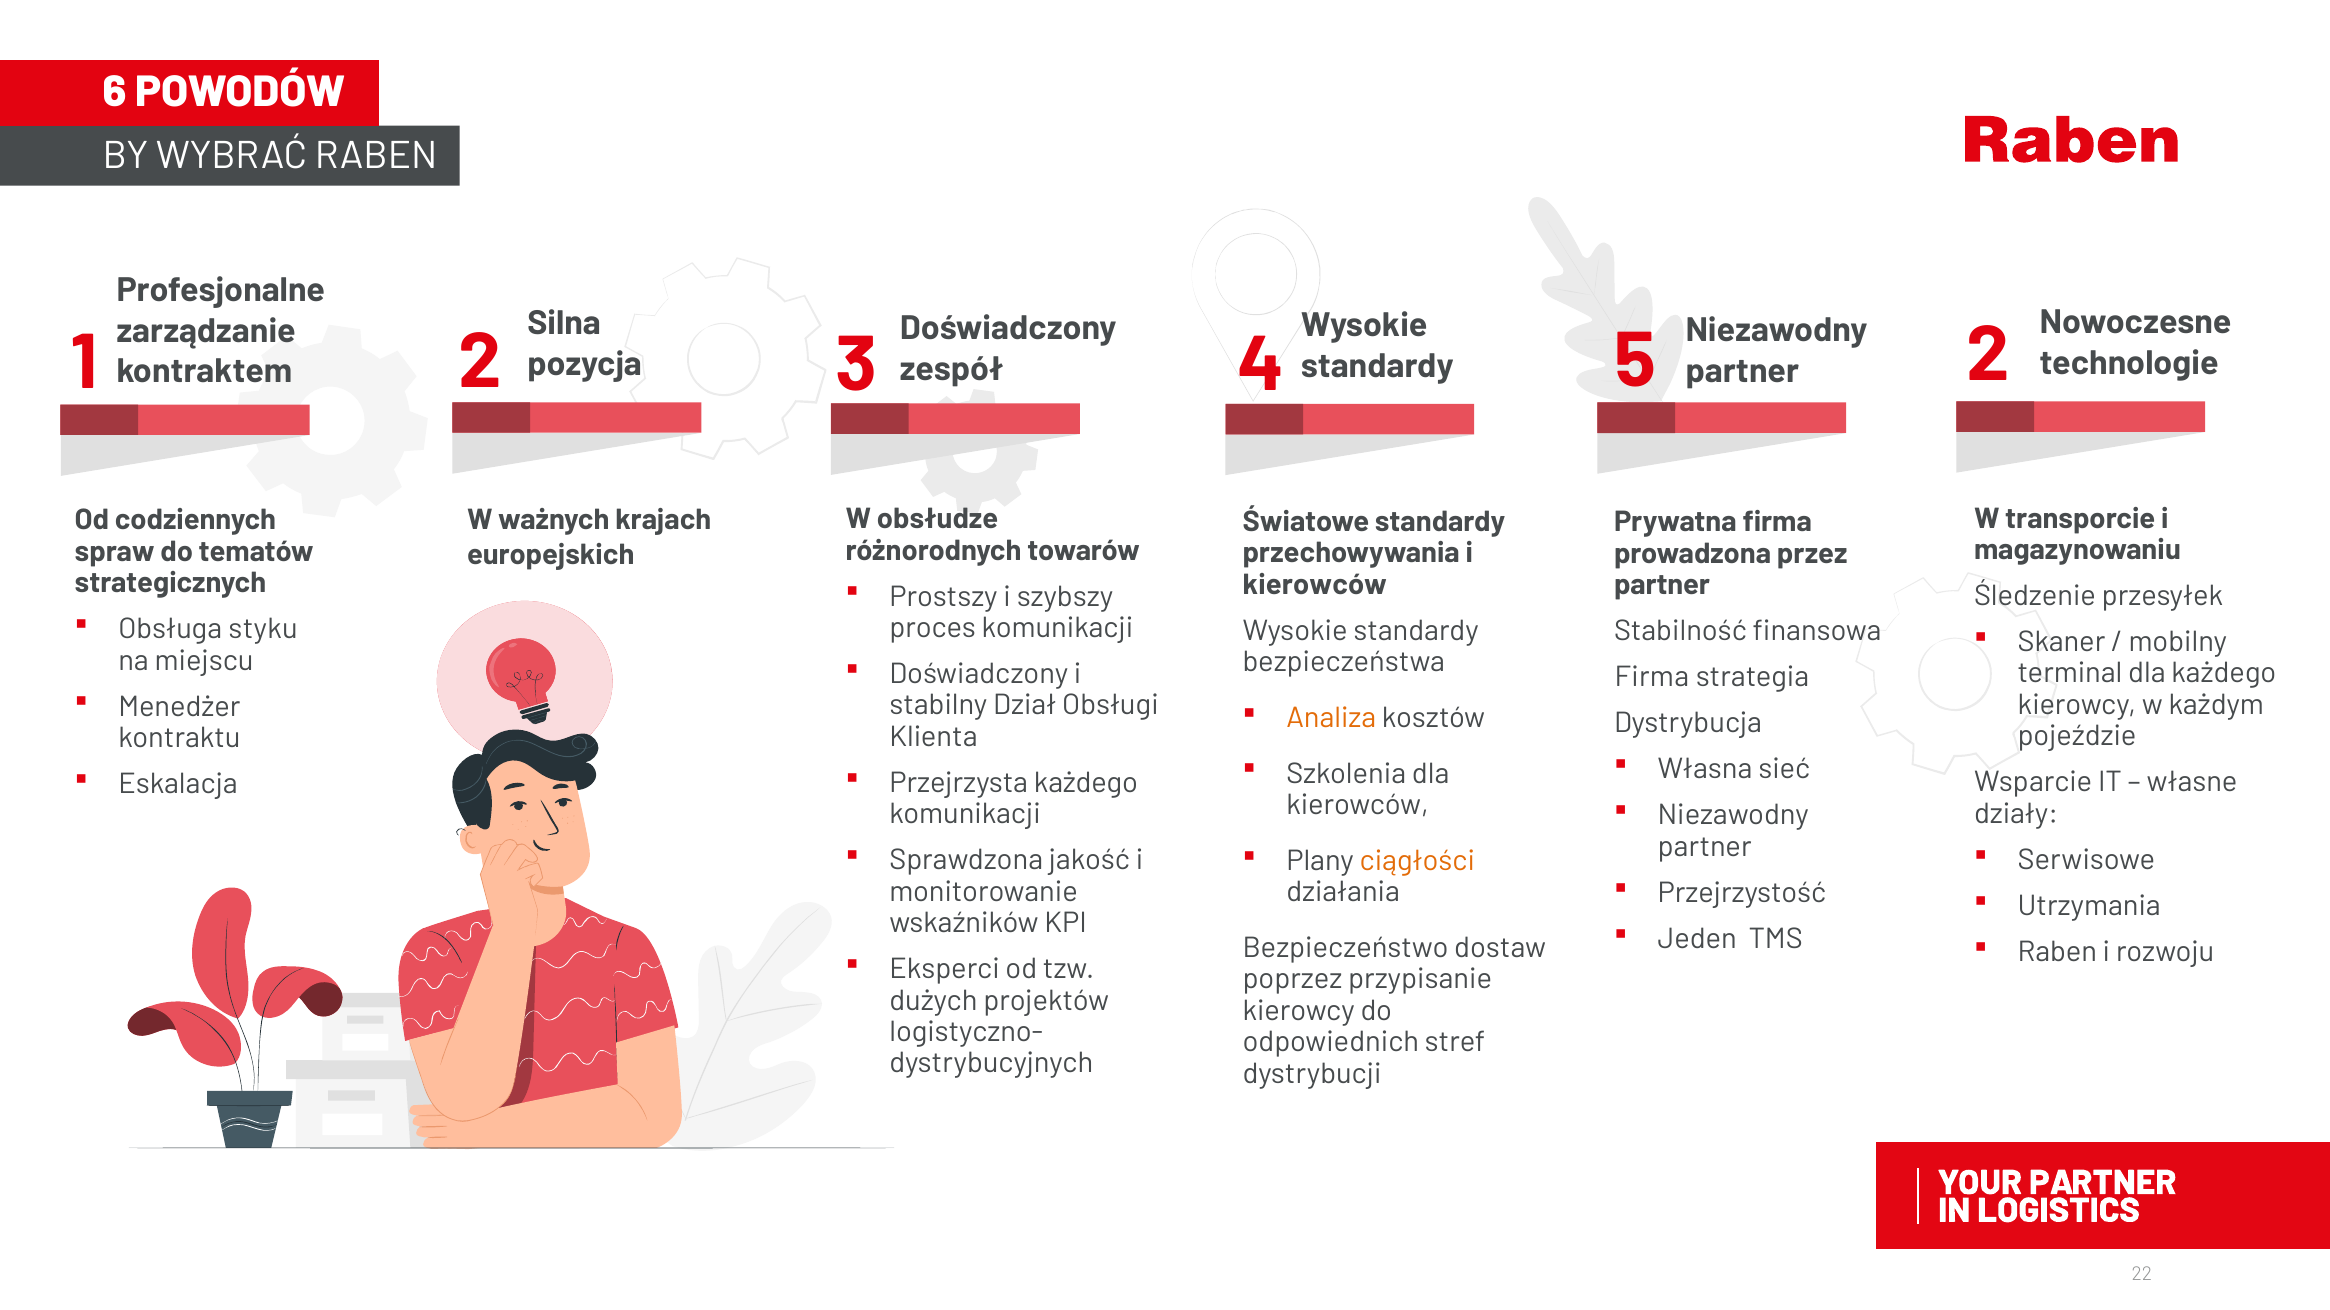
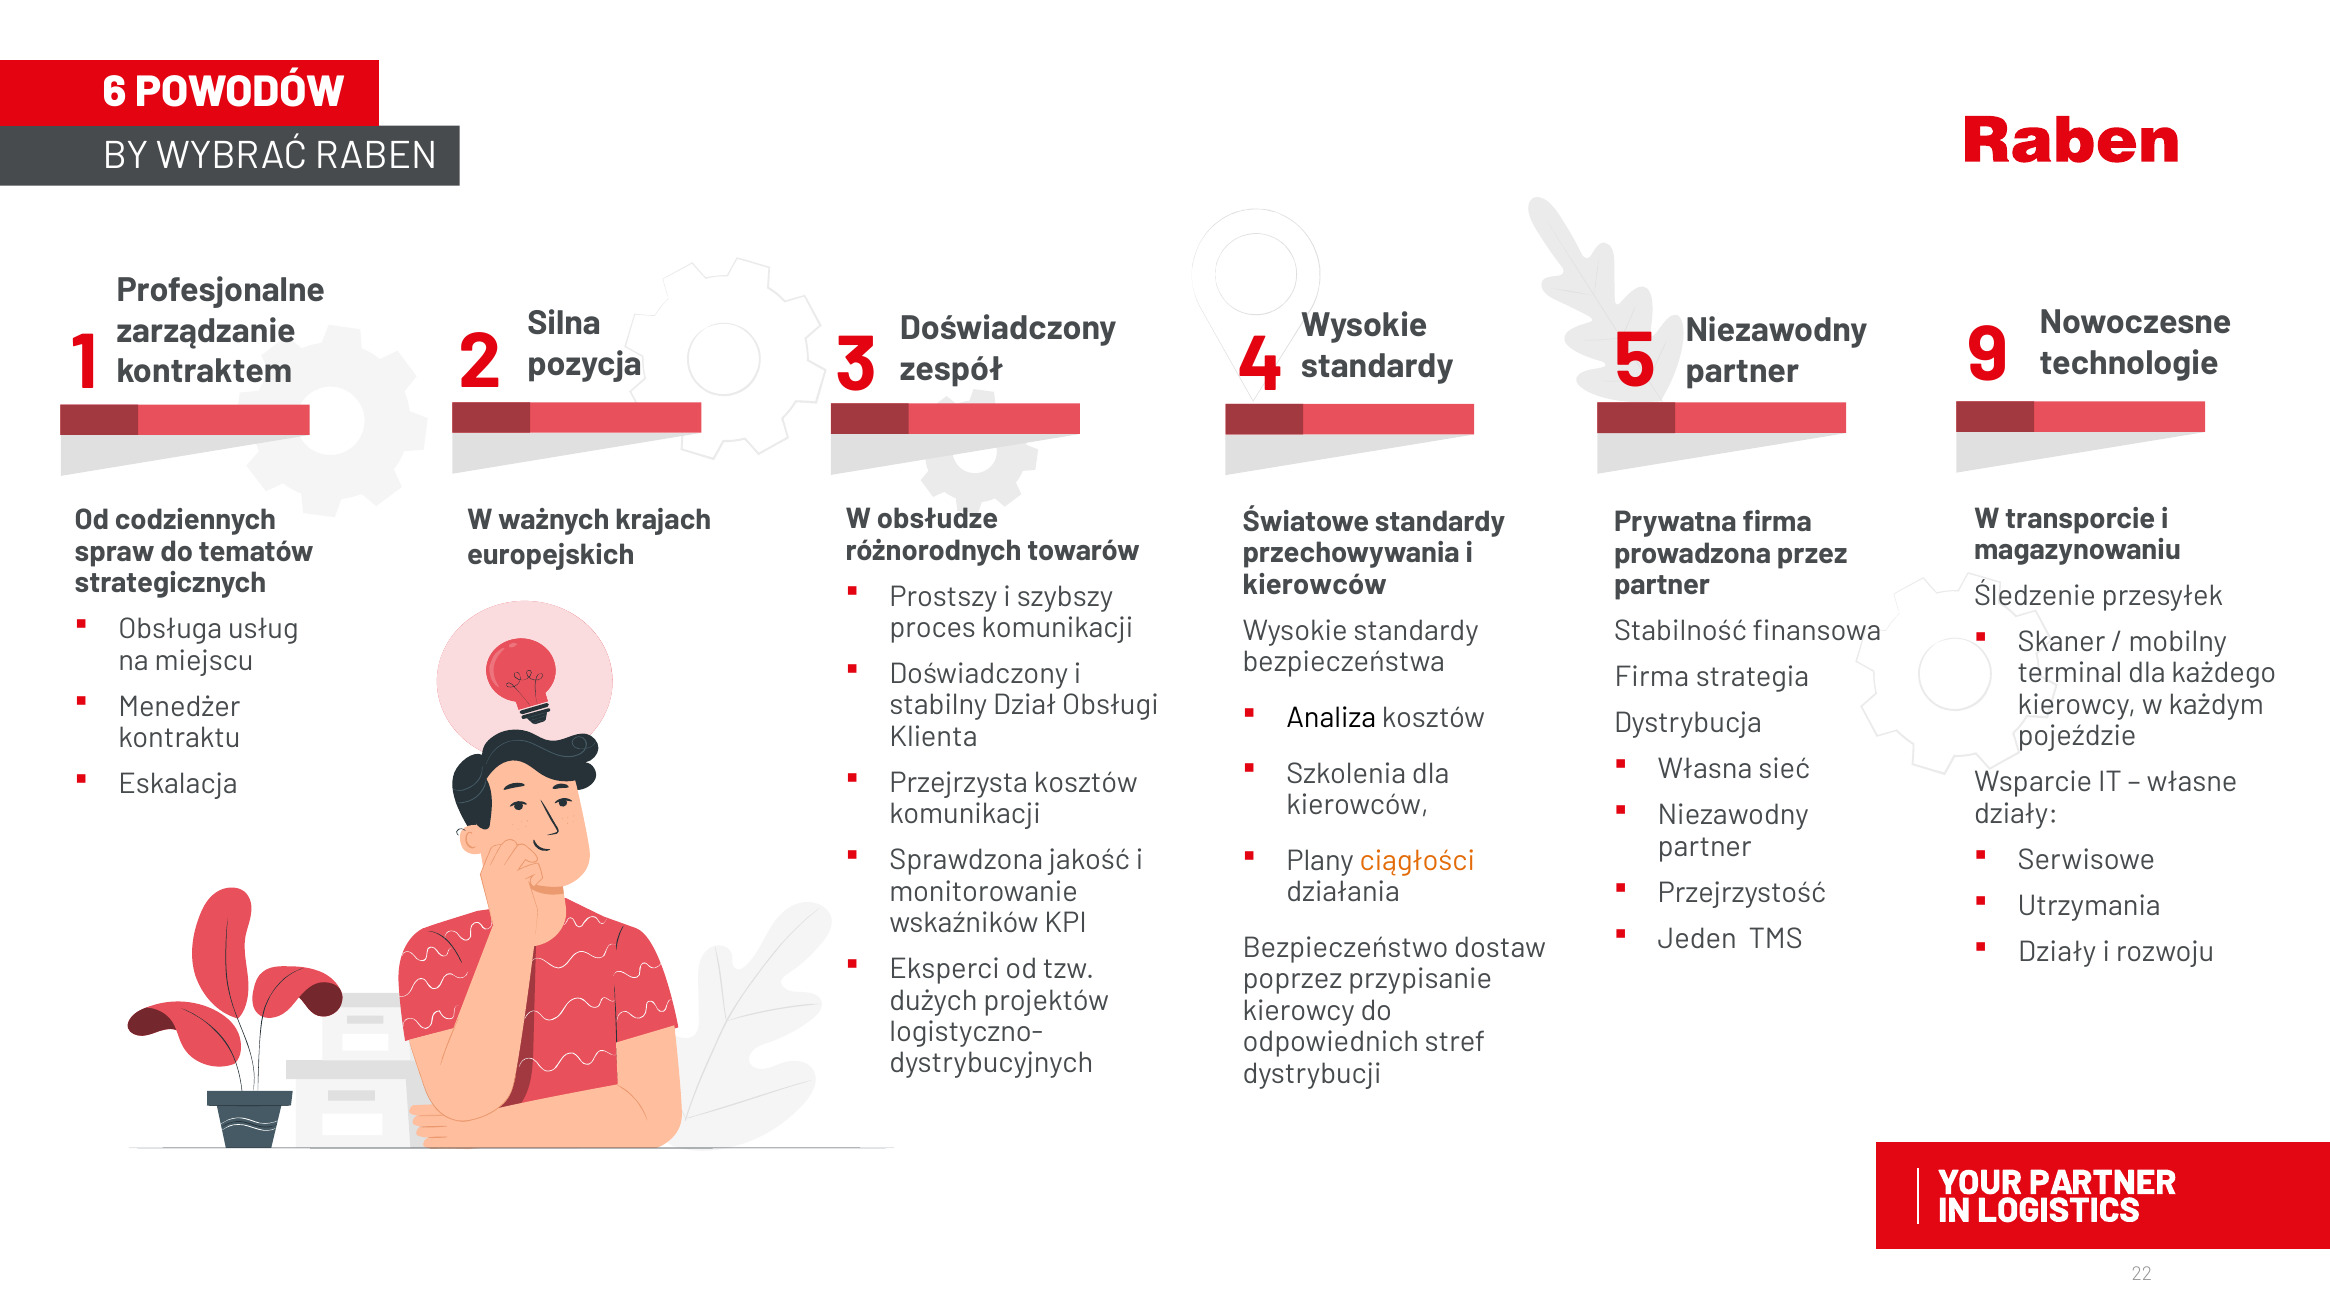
pozycja 2: 2 -> 9 (1988, 355)
styku: styku -> usług (263, 629)
Analiza colour: orange -> black (1331, 718)
Przejrzysta każdego: każdego -> kosztów (1086, 783)
Raben: Raben -> Działy (2057, 952)
